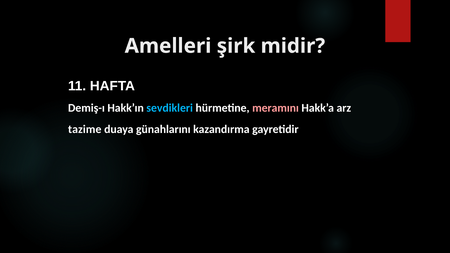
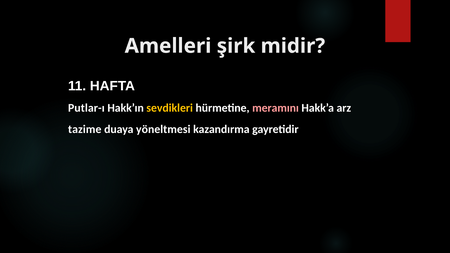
Demiş-ı: Demiş-ı -> Putlar-ı (86, 108)
sevdikleri colour: light blue -> yellow (170, 108)
günahlarını: günahlarını -> yöneltmesi (163, 129)
